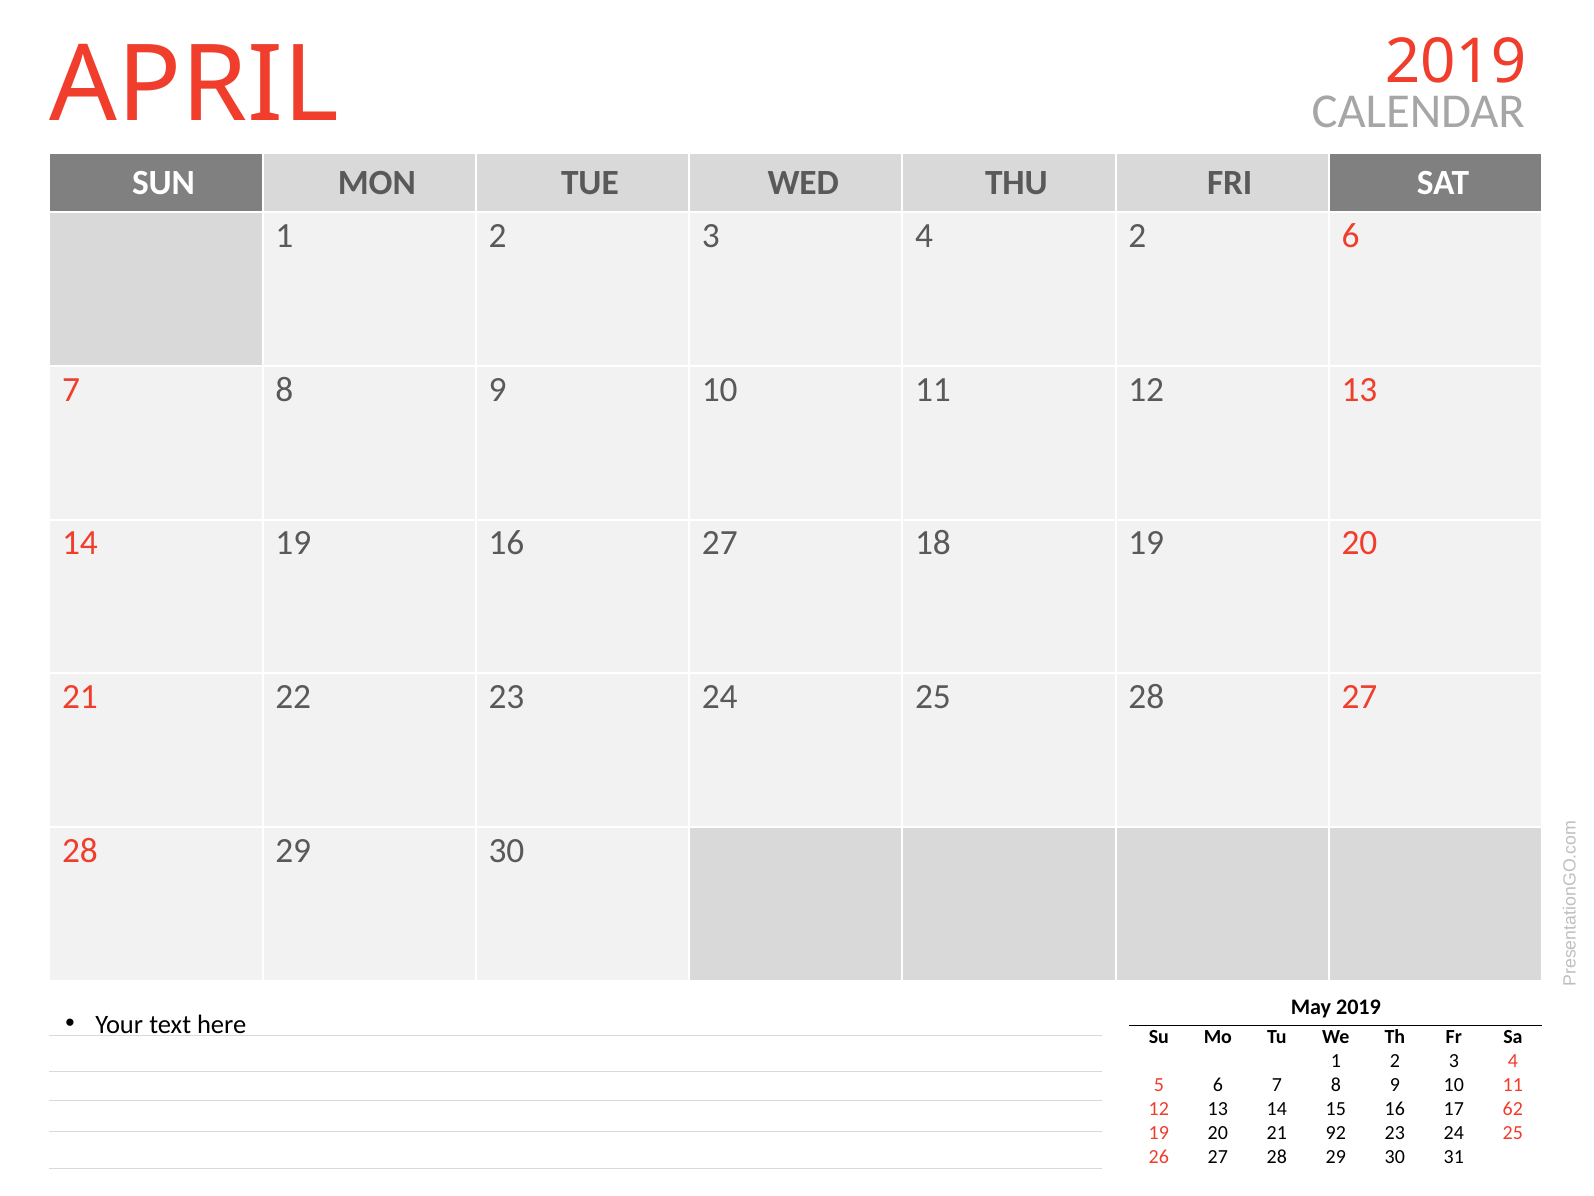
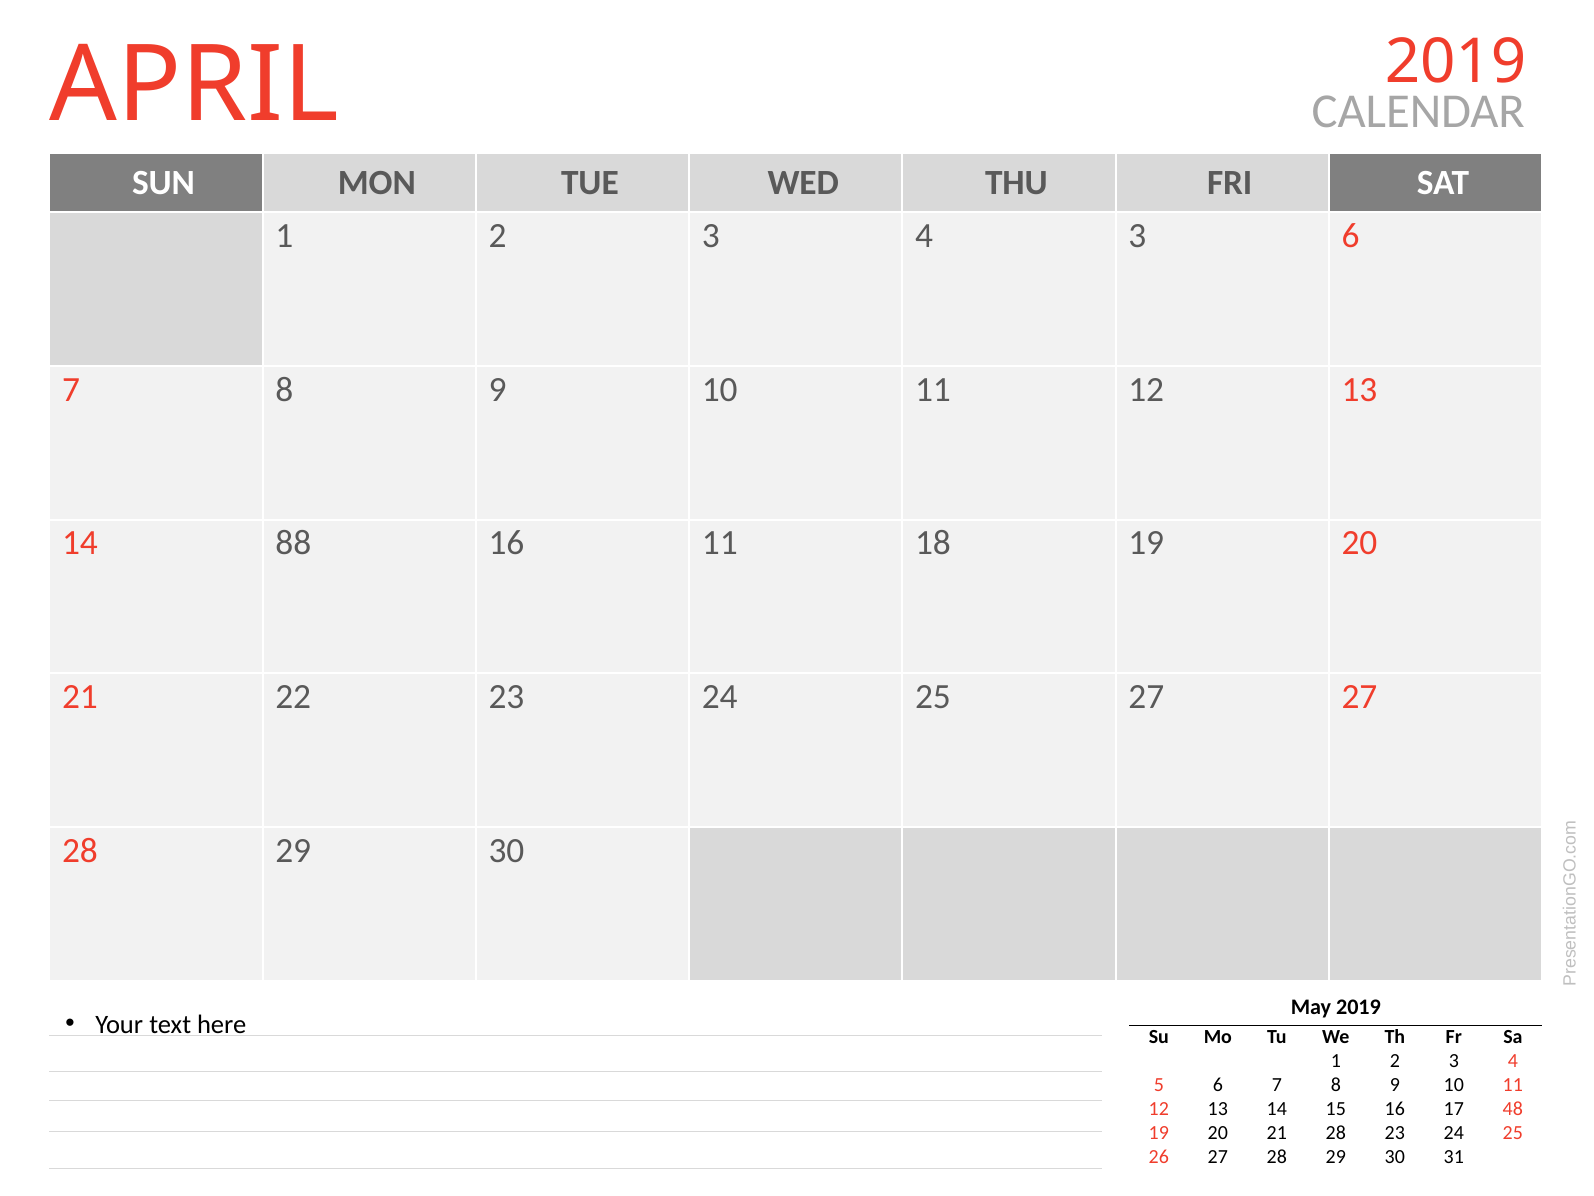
4 2: 2 -> 3 (1137, 236)
14 19: 19 -> 88 (293, 543)
16 27: 27 -> 11 (720, 543)
25 28: 28 -> 27 (1146, 697)
62: 62 -> 48 (1513, 1109)
21 92: 92 -> 28 (1336, 1133)
